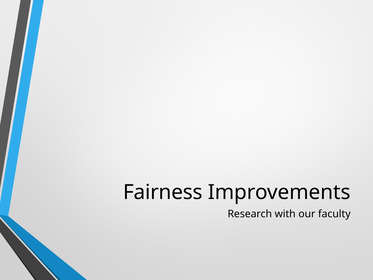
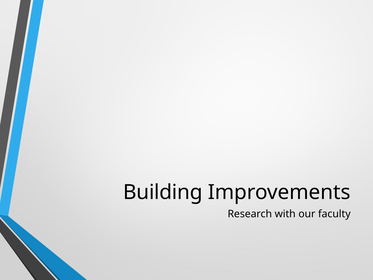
Fairness: Fairness -> Building (163, 192)
